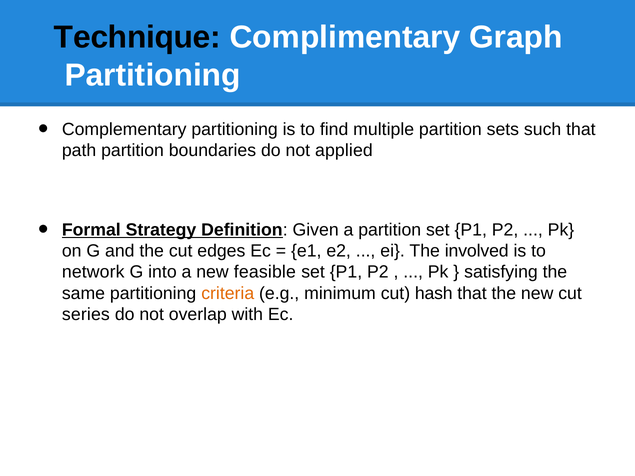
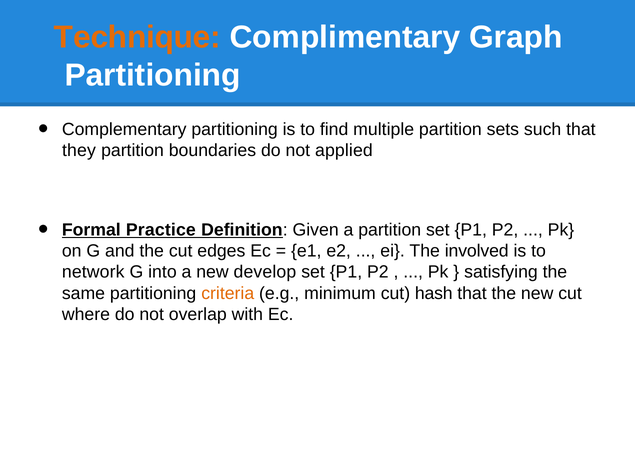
Technique colour: black -> orange (137, 37)
path: path -> they (79, 150)
Strategy: Strategy -> Practice (161, 230)
feasible: feasible -> develop (265, 272)
series: series -> where (86, 315)
